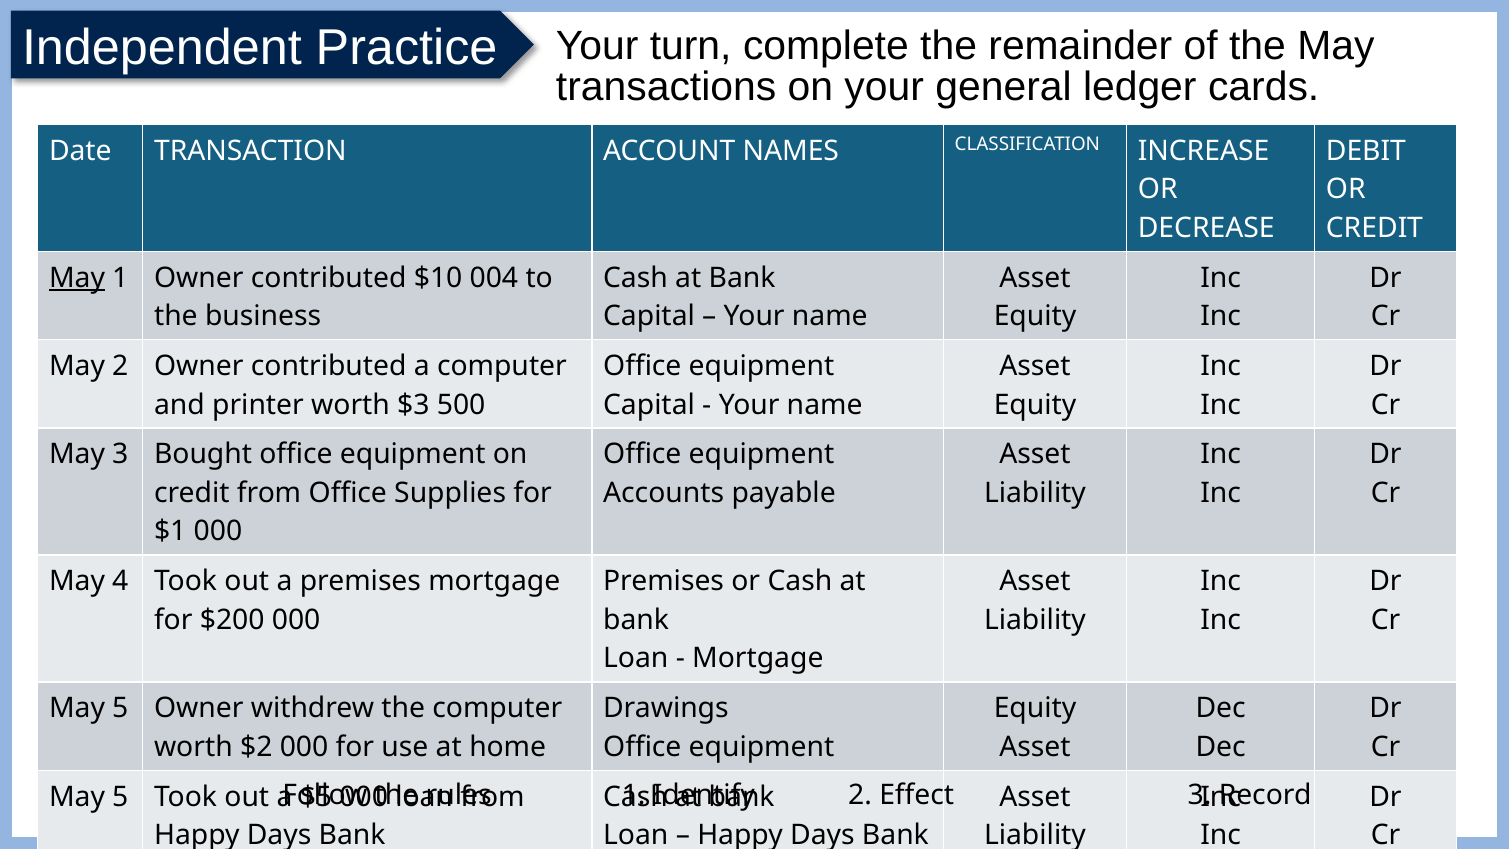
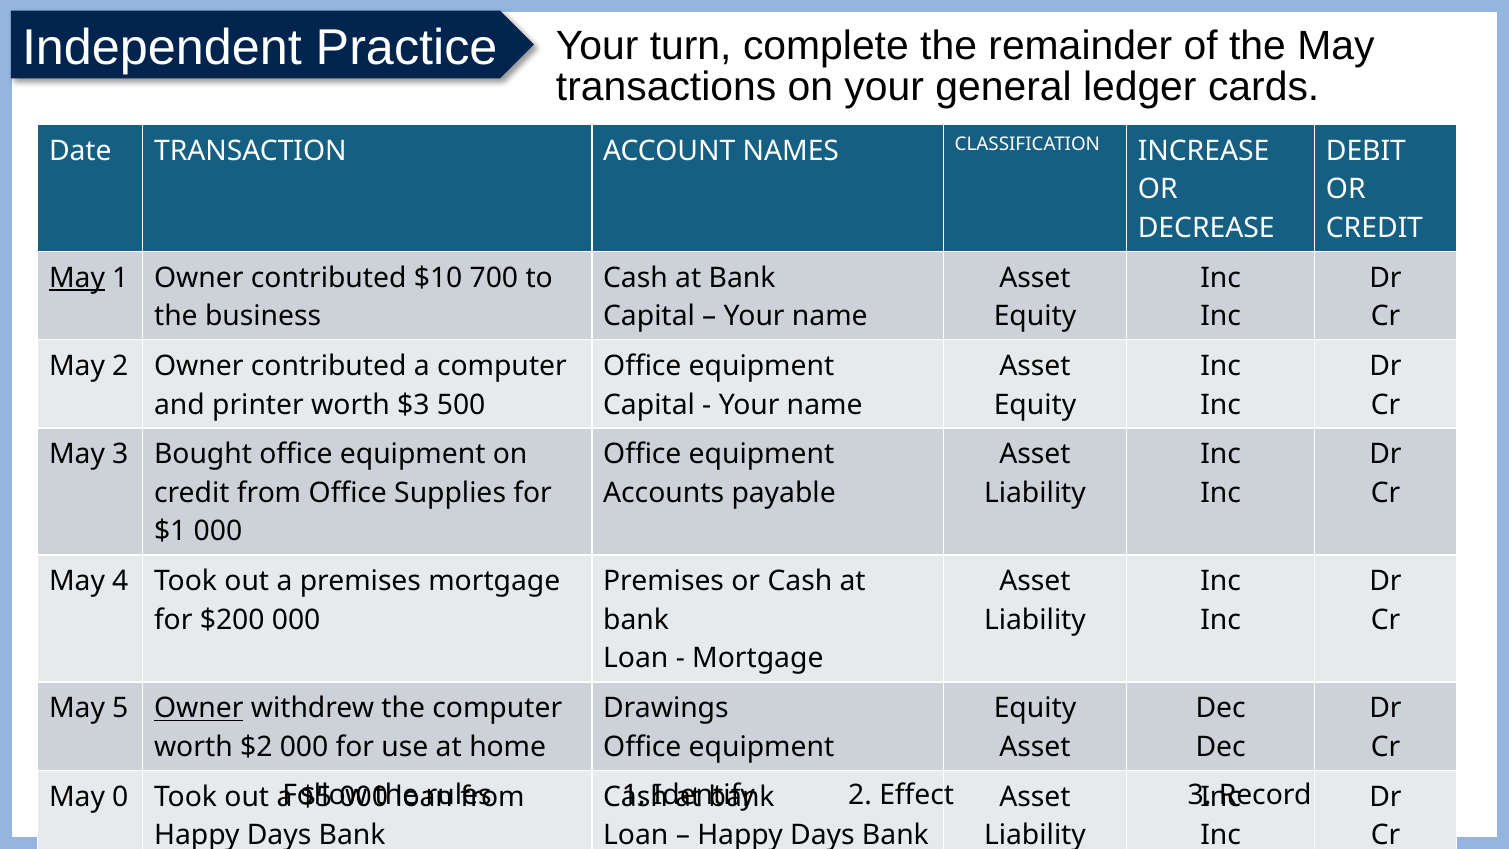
004: 004 -> 700 (494, 278)
Owner underline: none -> present (199, 708)
5: 5 -> 0 (120, 797)
